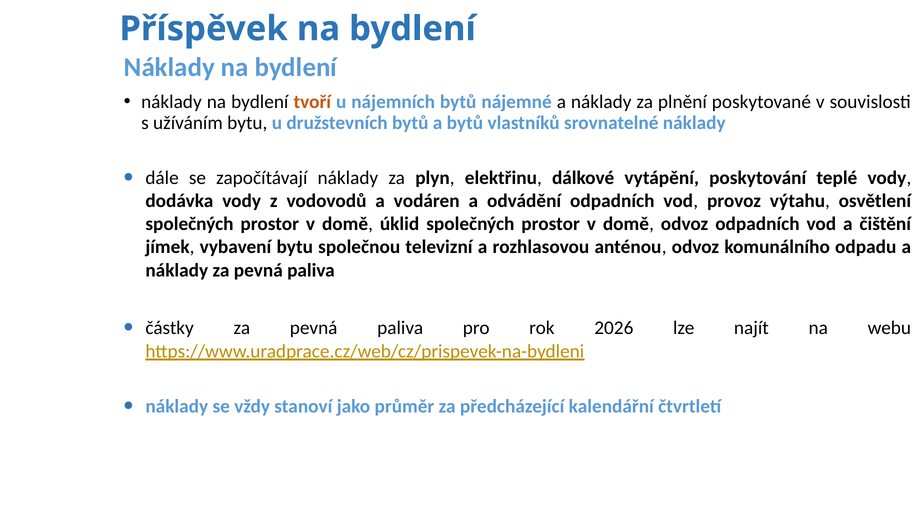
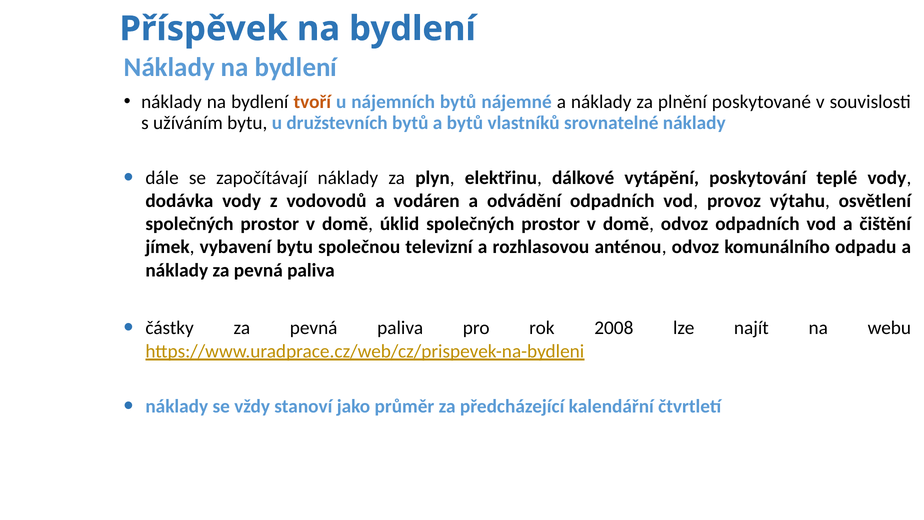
2026: 2026 -> 2008 (614, 328)
